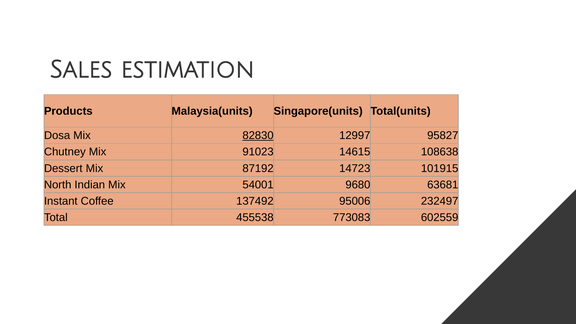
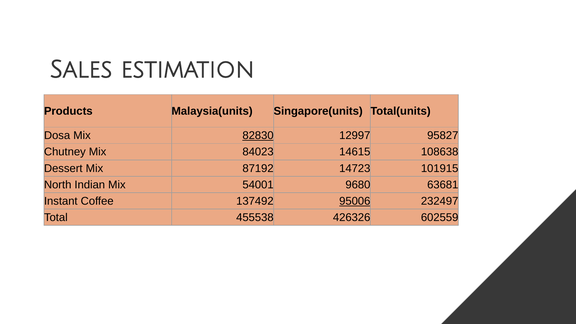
91023: 91023 -> 84023 (258, 152)
95006 underline: none -> present (355, 201)
773083: 773083 -> 426326 (352, 217)
